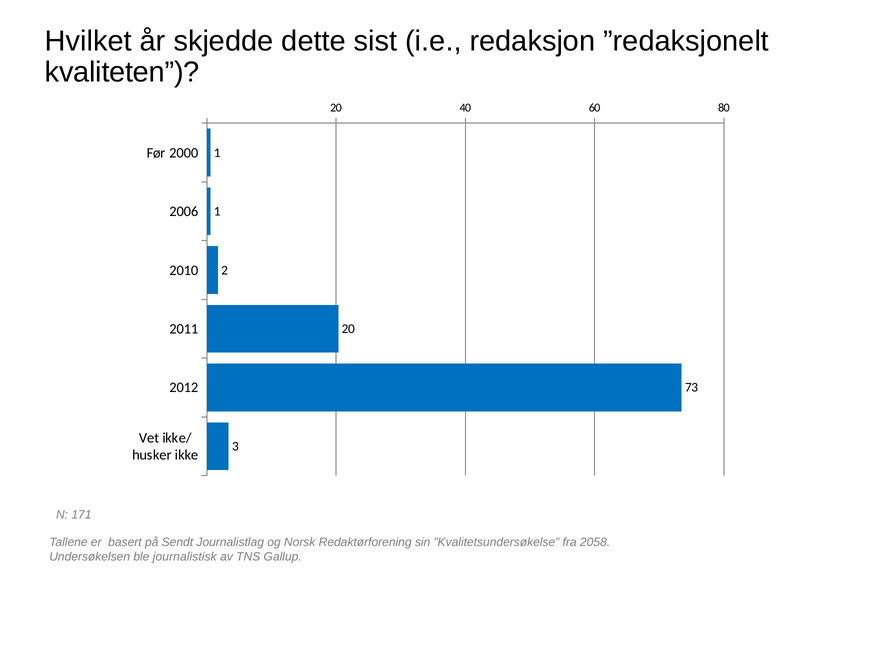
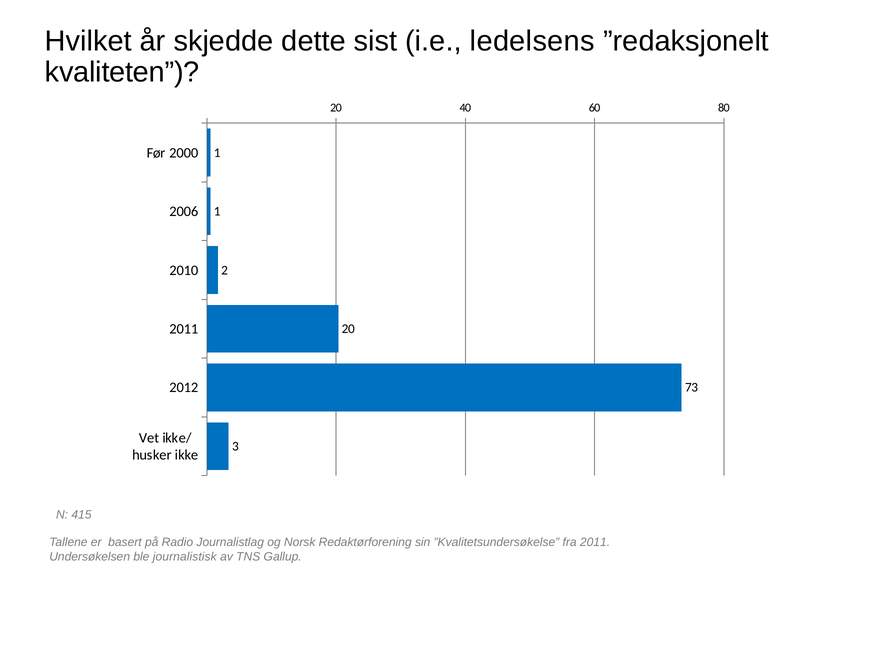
redaksjon: redaksjon -> ledelsens (532, 41)
171: 171 -> 415 (81, 515)
Sendt: Sendt -> Radio (177, 542)
fra 2058: 2058 -> 2011 (595, 542)
